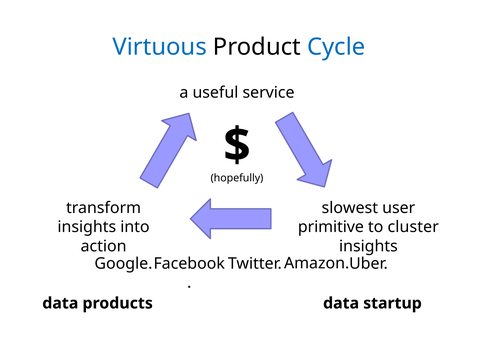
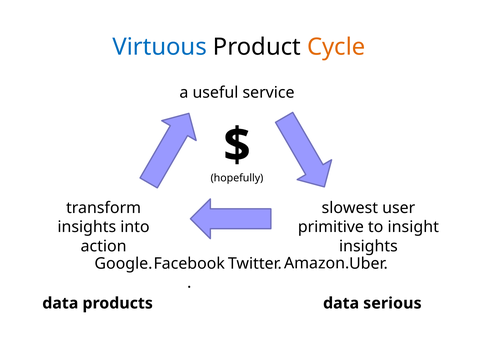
Cycle colour: blue -> orange (336, 47)
cluster: cluster -> insight (413, 227)
startup: startup -> serious (392, 304)
